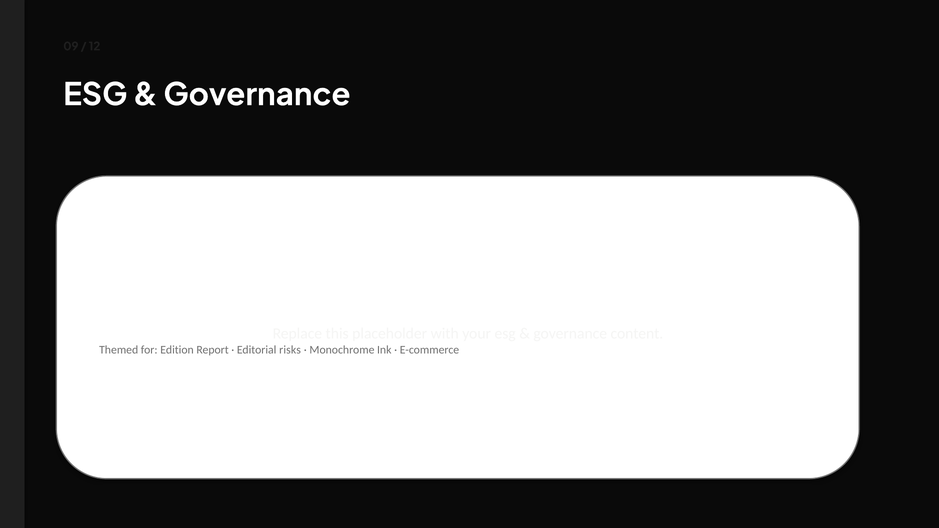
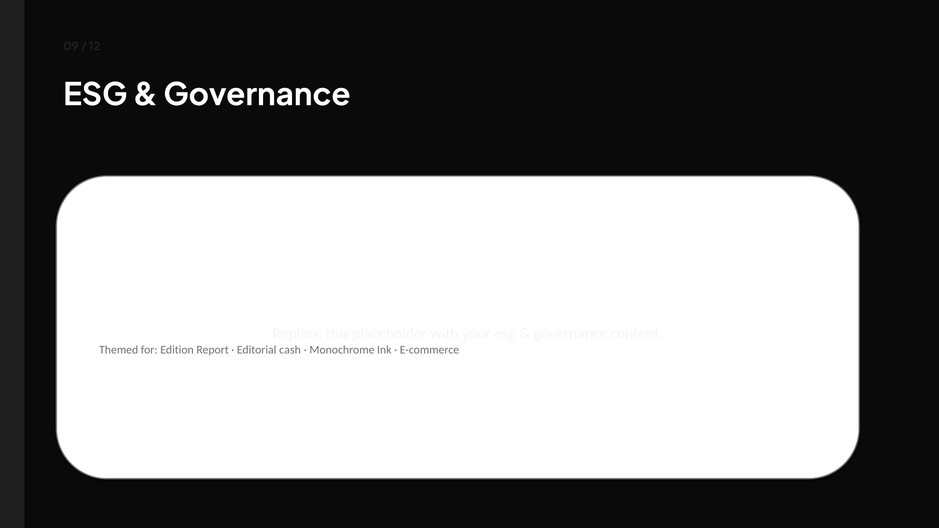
risks: risks -> cash (290, 350)
